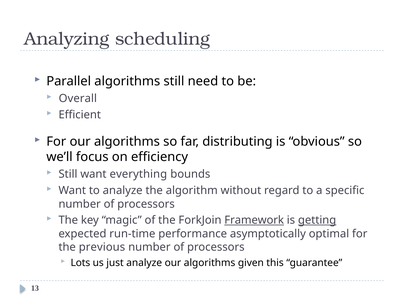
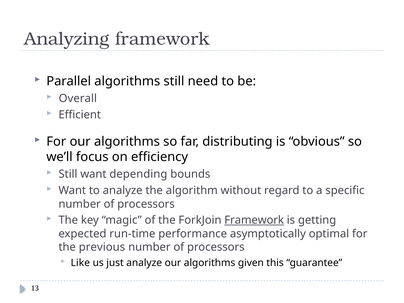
Analyzing scheduling: scheduling -> framework (162, 39)
everything: everything -> depending (138, 174)
getting underline: present -> none (317, 220)
Lots: Lots -> Like (80, 263)
